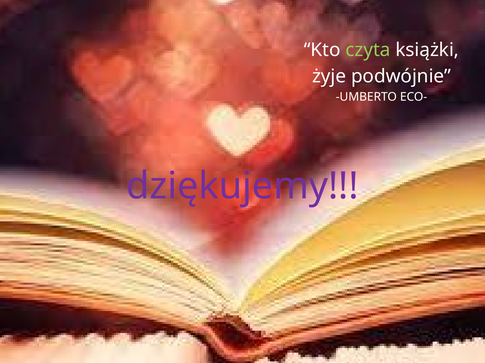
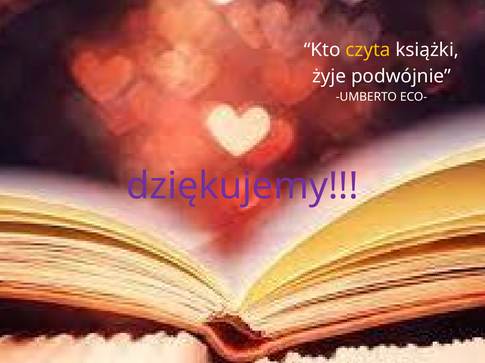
czyta colour: light green -> yellow (368, 50)
